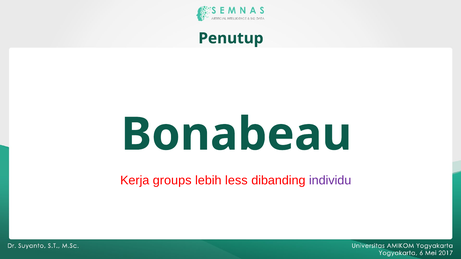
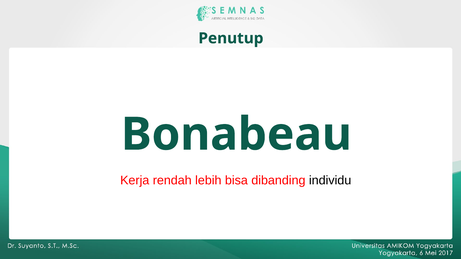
groups: groups -> rendah (172, 181)
less: less -> bisa (236, 181)
individu colour: purple -> black (330, 181)
